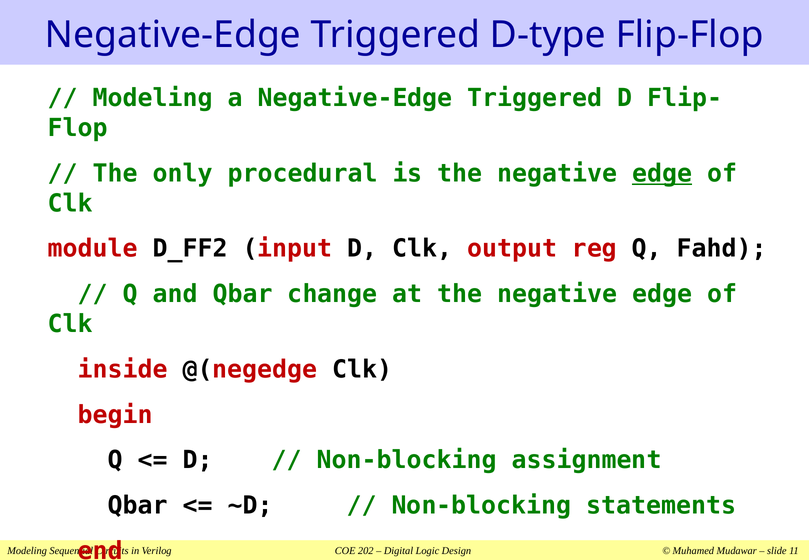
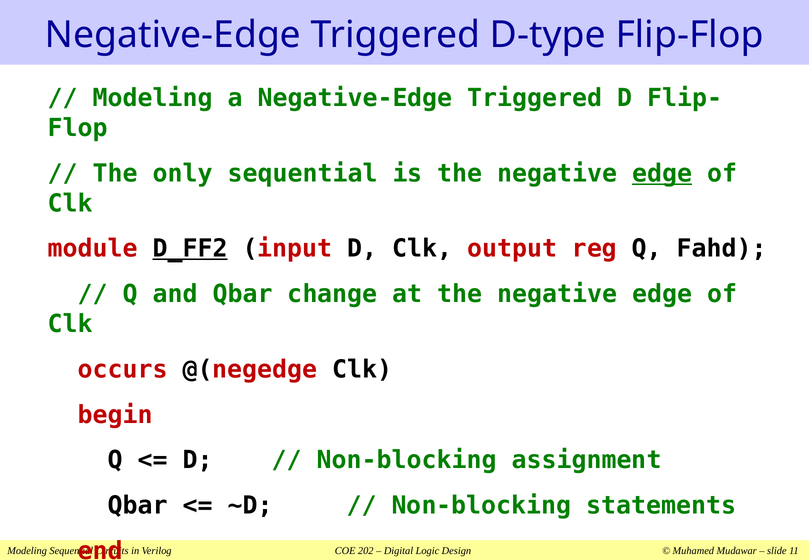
only procedural: procedural -> sequential (303, 173)
D_FF2 underline: none -> present (190, 249)
inside: inside -> occurs (123, 369)
